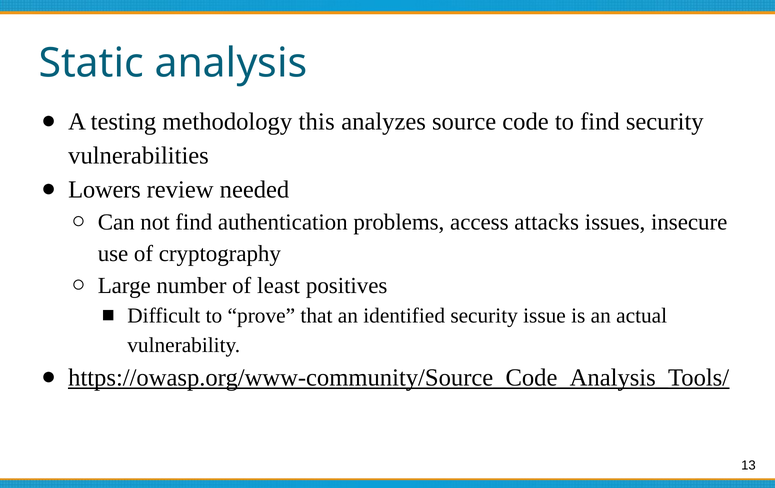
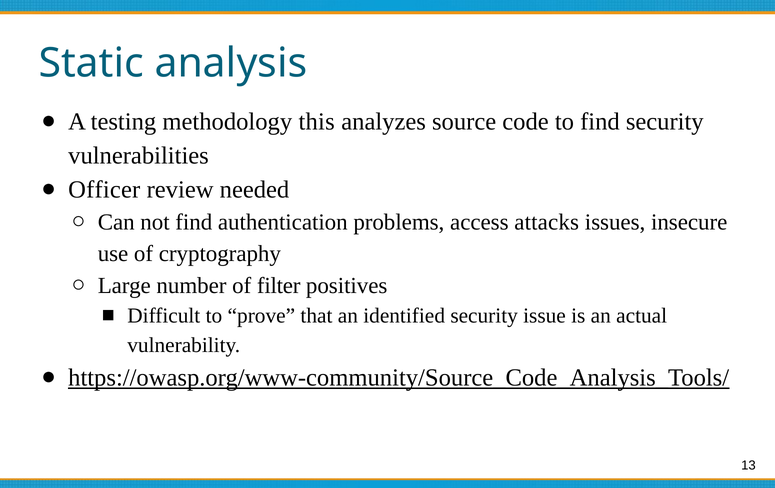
Lowers: Lowers -> Officer (104, 190)
least: least -> filter (279, 286)
